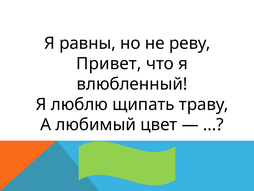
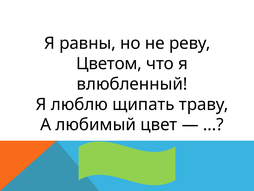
Привет: Привет -> Цветом (109, 64)
